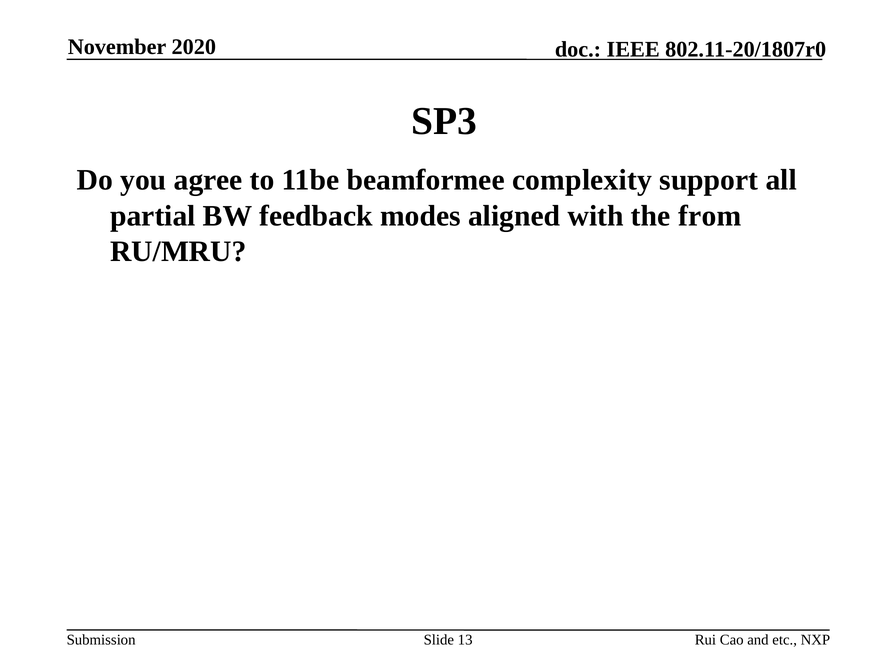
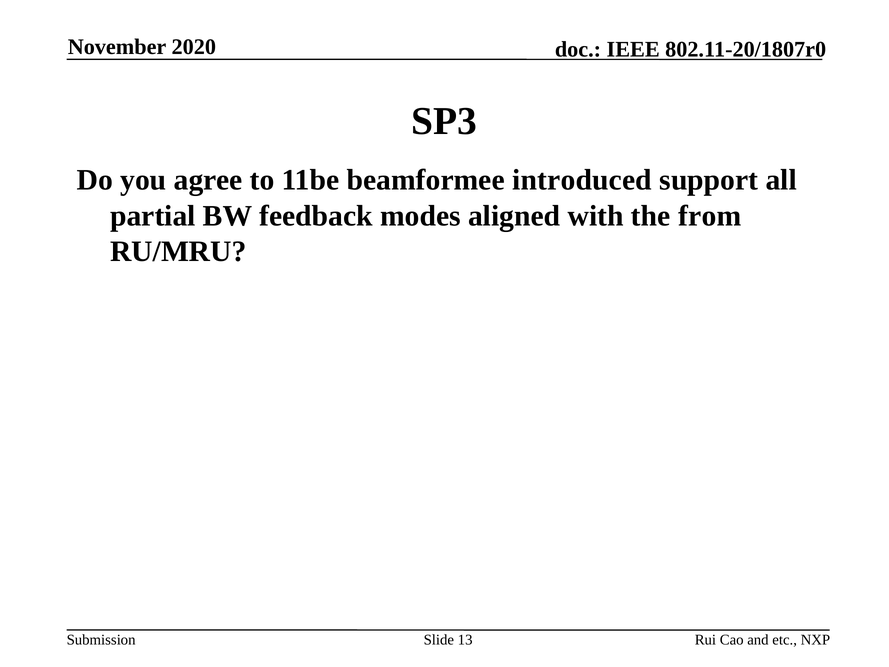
complexity: complexity -> introduced (582, 180)
